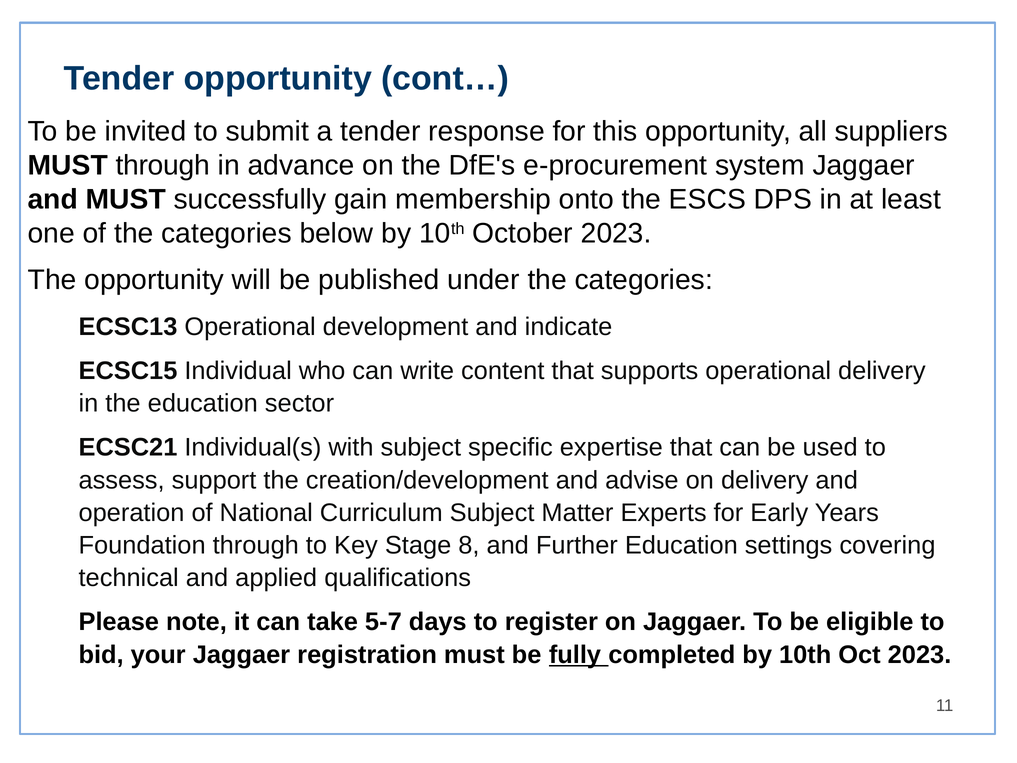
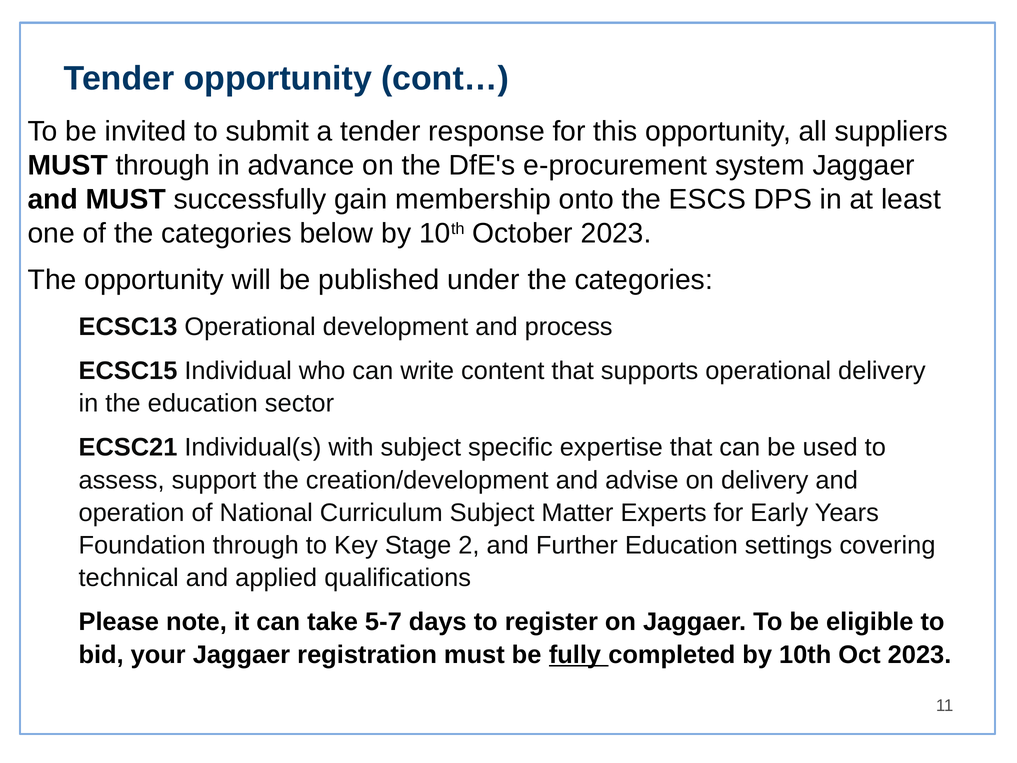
indicate: indicate -> process (569, 327)
8: 8 -> 2 (469, 545)
